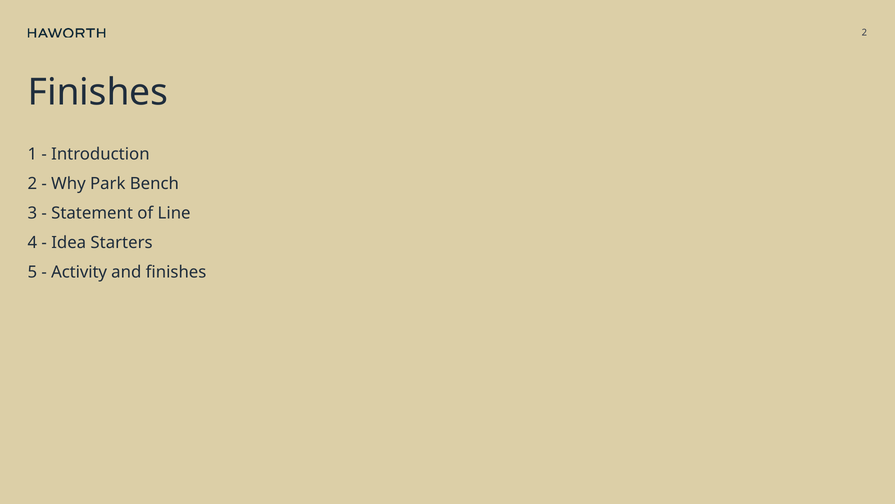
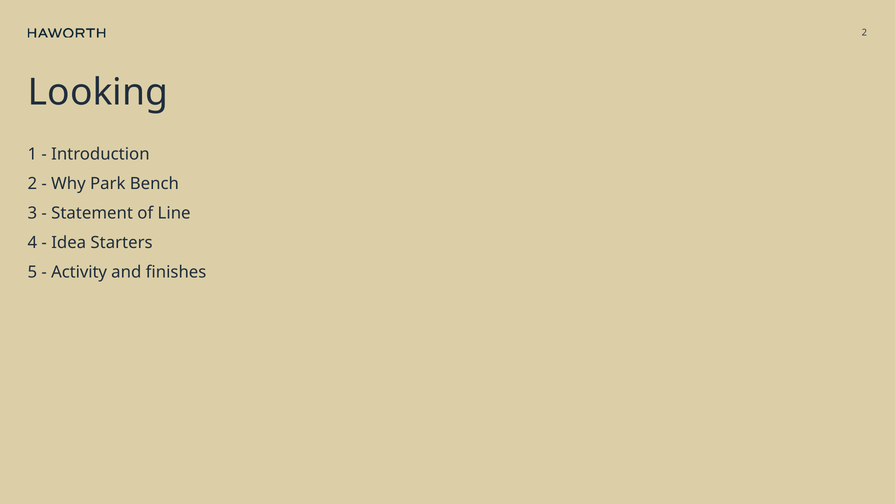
Finishes: Finishes -> Looking (98, 92)
